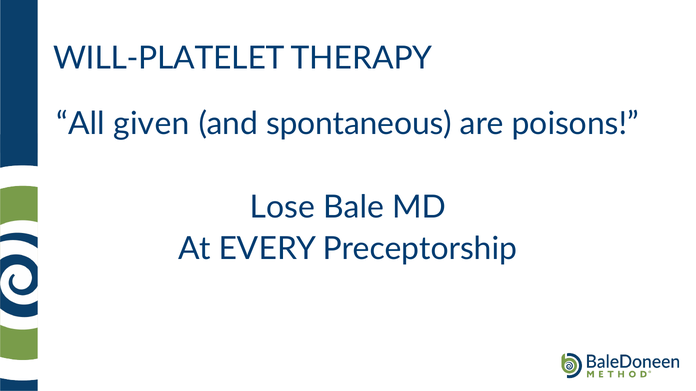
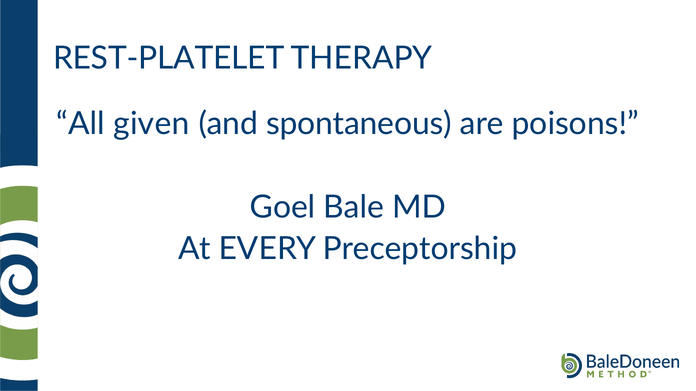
WILL-PLATELET: WILL-PLATELET -> REST-PLATELET (169, 58)
Lose: Lose -> Goel (283, 207)
